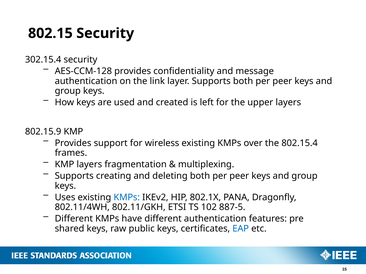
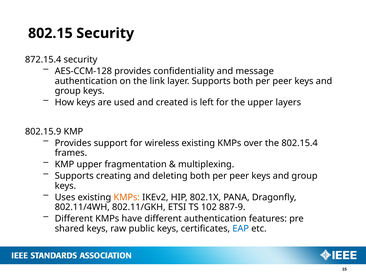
302.15.4: 302.15.4 -> 872.15.4 (43, 60)
KMP layers: layers -> upper (89, 165)
KMPs colour: blue -> orange (127, 198)
887-5: 887-5 -> 887-9 (232, 208)
